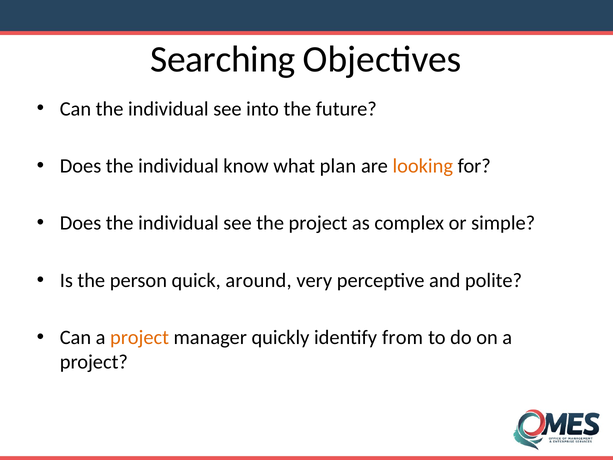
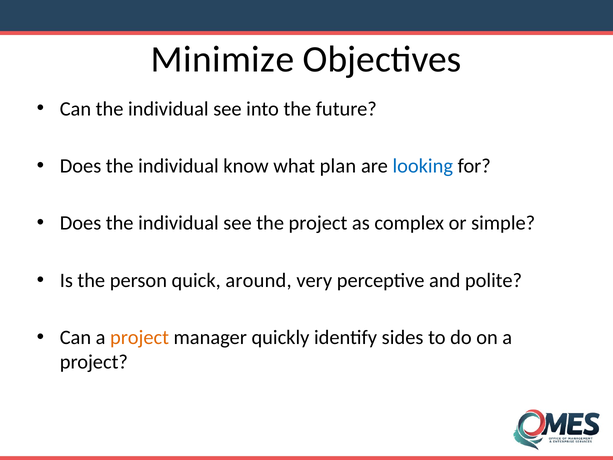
Searching: Searching -> Minimize (223, 59)
looking colour: orange -> blue (423, 166)
from: from -> sides (403, 337)
